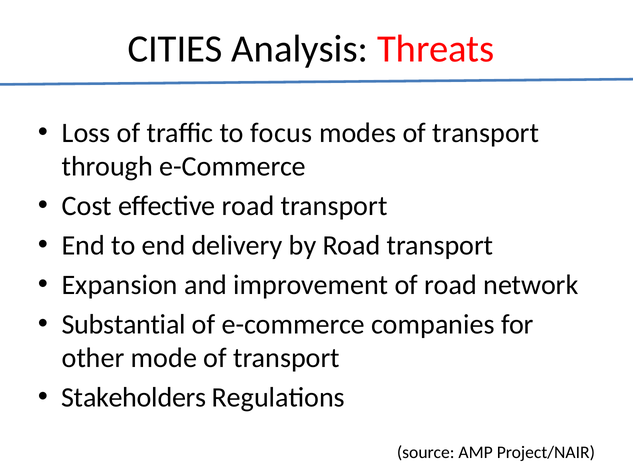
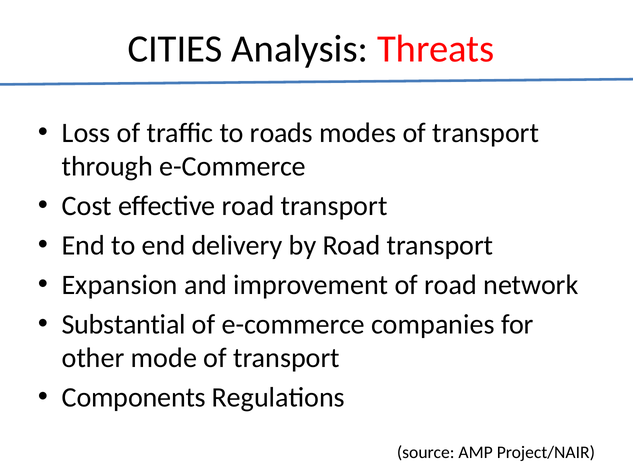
focus: focus -> roads (281, 133)
Stakeholders: Stakeholders -> Components (134, 397)
